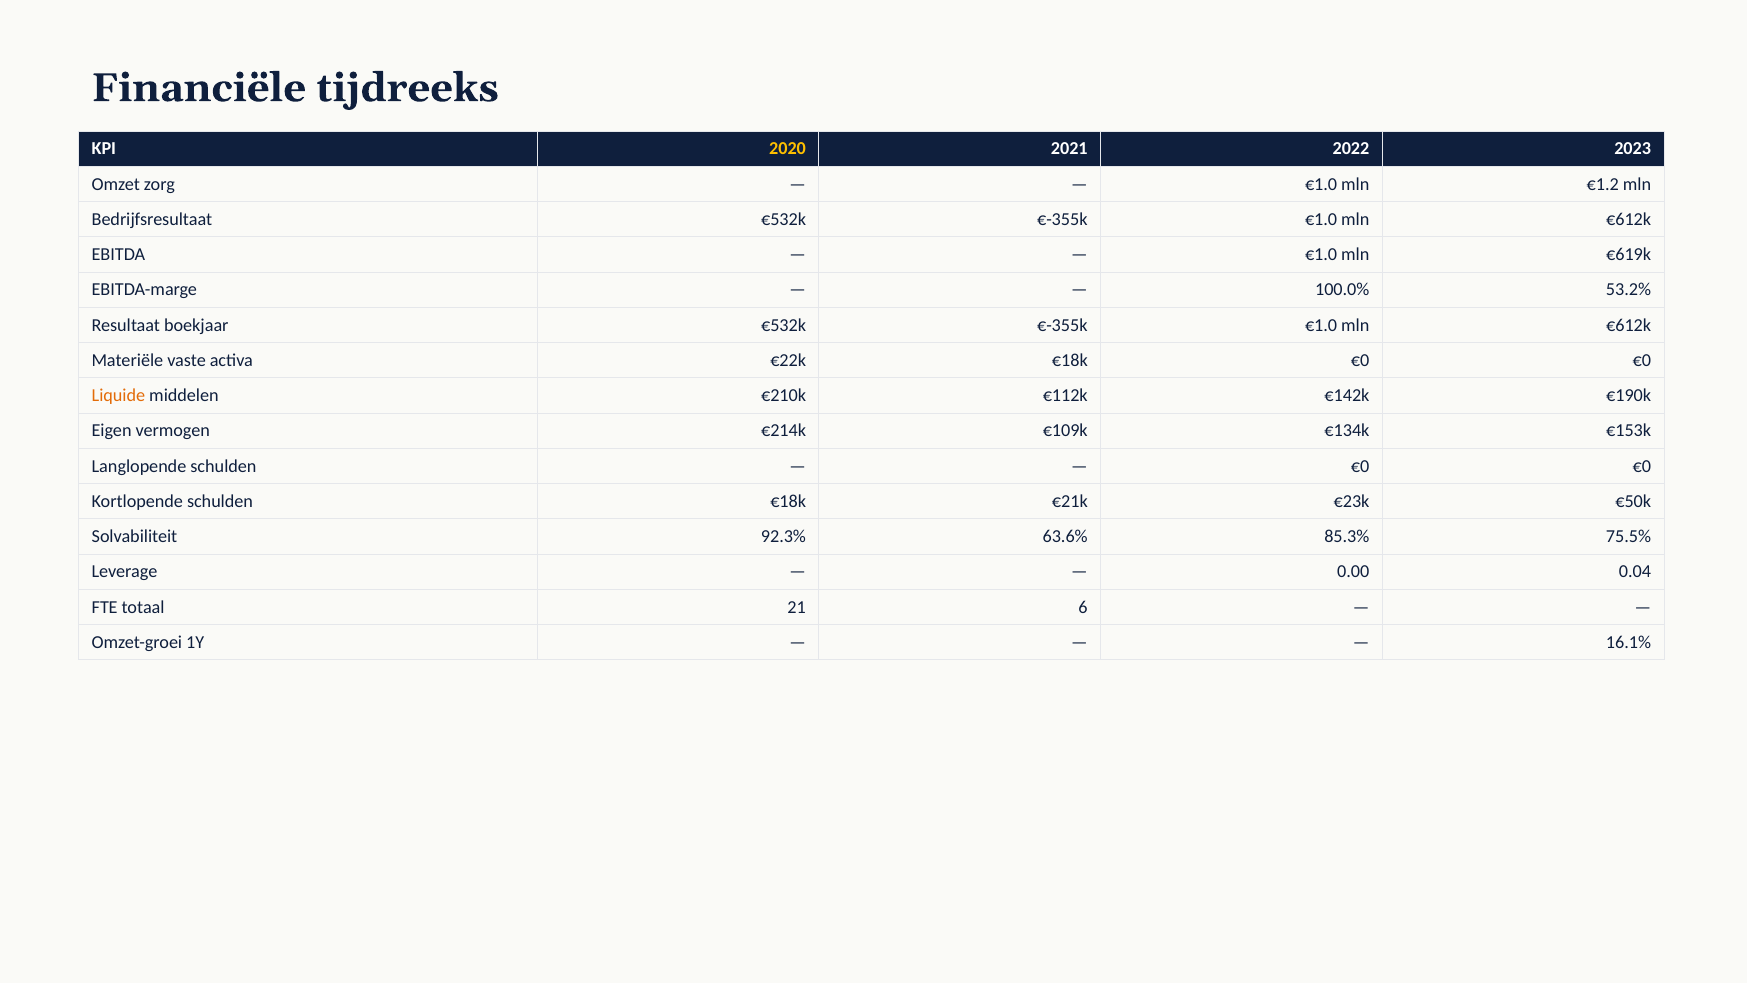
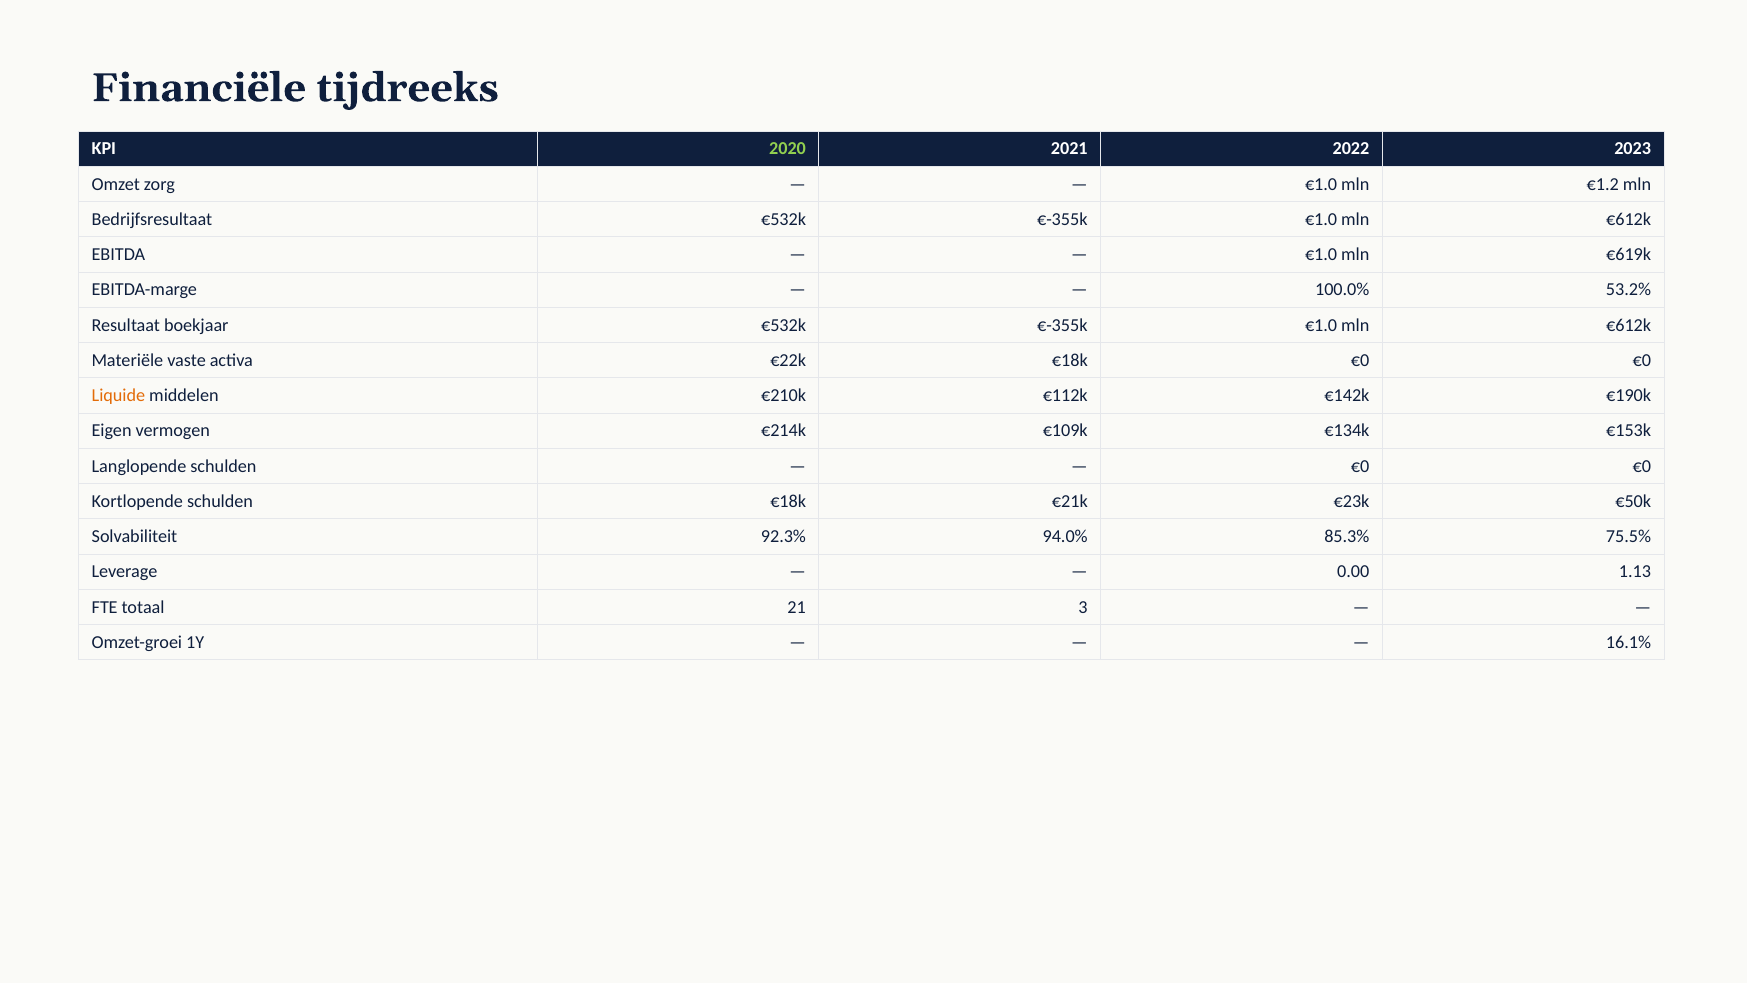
2020 colour: yellow -> light green (788, 149)
63.6%: 63.6% -> 94.0% (1065, 536)
0.04: 0.04 -> 1.13 (1635, 572)
6: 6 -> 3 (1083, 607)
